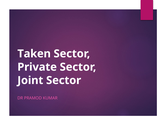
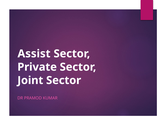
Taken: Taken -> Assist (34, 53)
